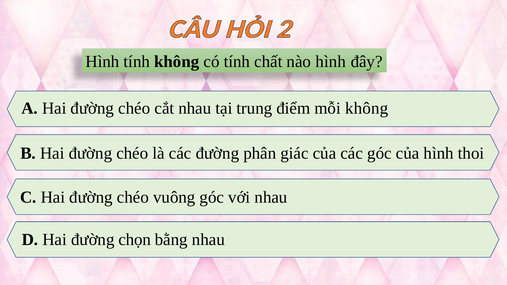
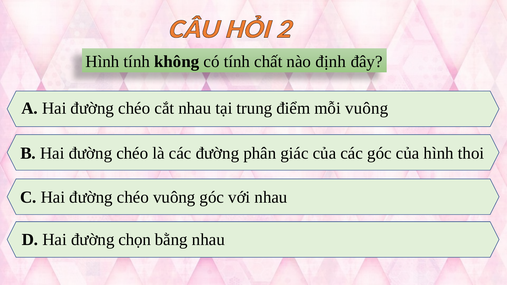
nào hình: hình -> định (331, 62)
mỗi không: không -> vuông (367, 108)
